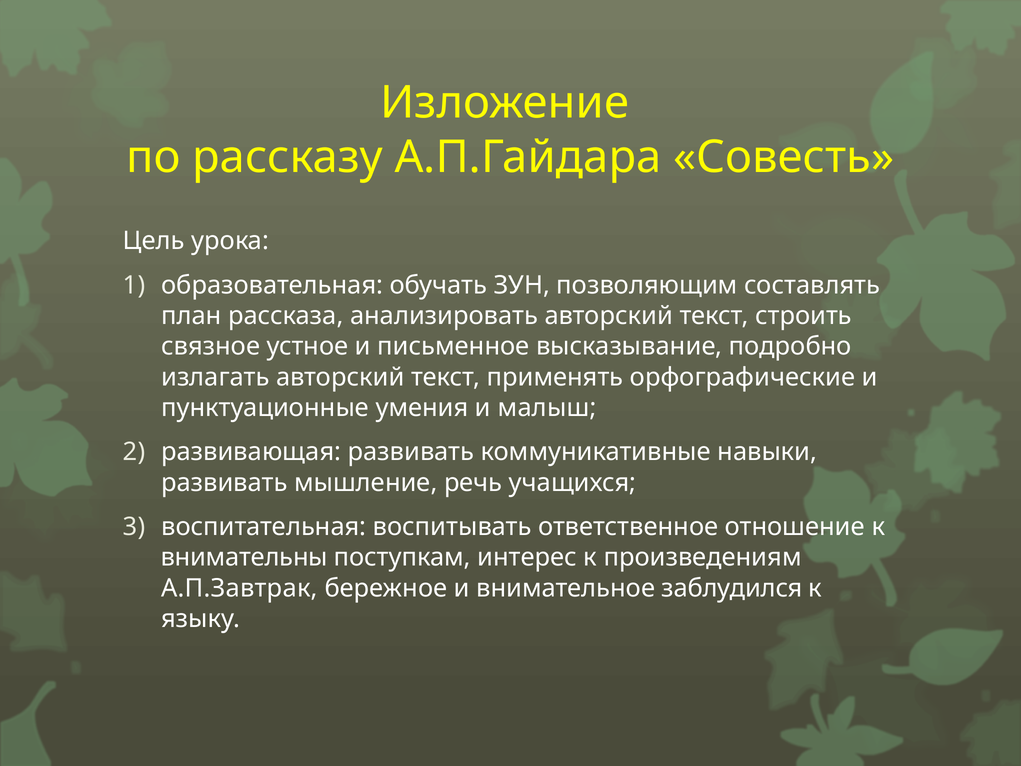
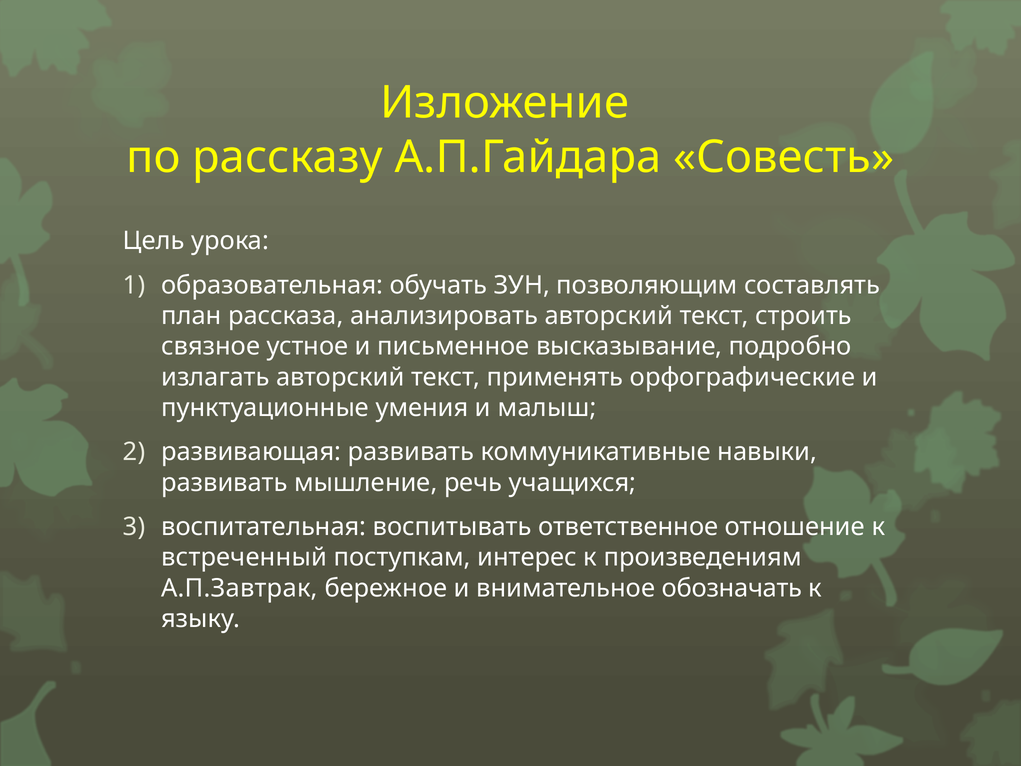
внимательны: внимательны -> встреченный (244, 557)
заблудился: заблудился -> обозначать (732, 588)
